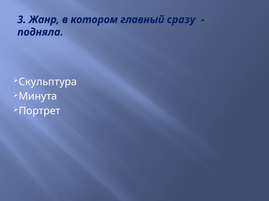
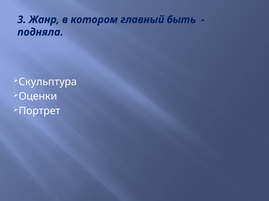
сразу: сразу -> быть (181, 20)
Минута: Минута -> Оценки (38, 97)
